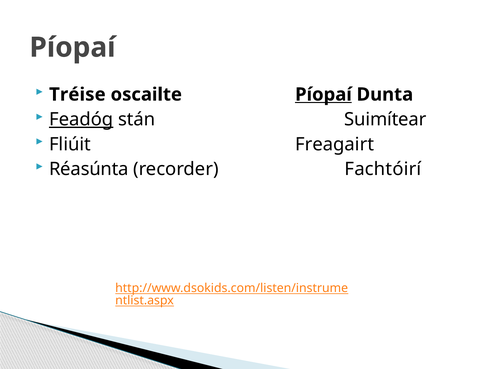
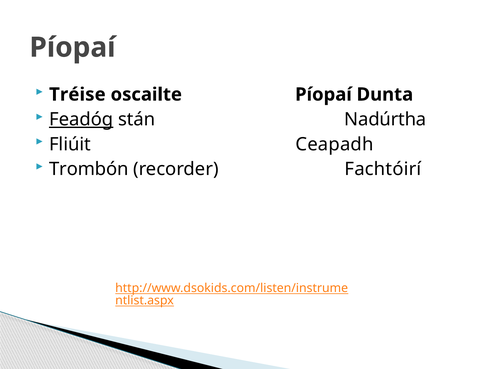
Píopaí underline: present -> none (323, 94)
Suimítear: Suimítear -> Nadúrtha (385, 119)
Freagairt: Freagairt -> Ceapadh (334, 144)
Réasúnta: Réasúnta -> Trombón (89, 169)
